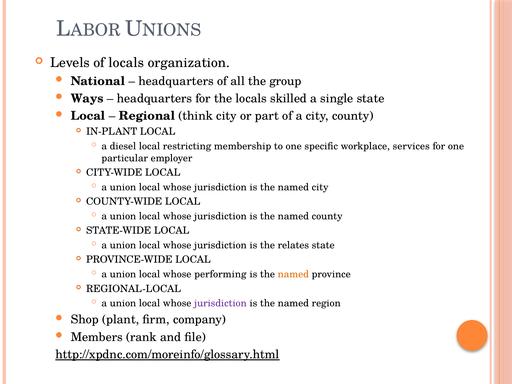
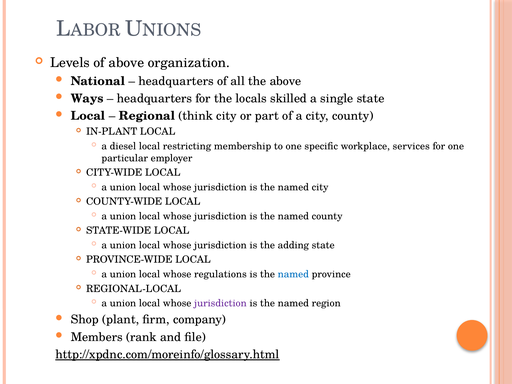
of locals: locals -> above (126, 63)
the group: group -> above (285, 81)
relates: relates -> adding (293, 245)
performing: performing -> regulations (220, 274)
named colour: orange -> blue (293, 274)
